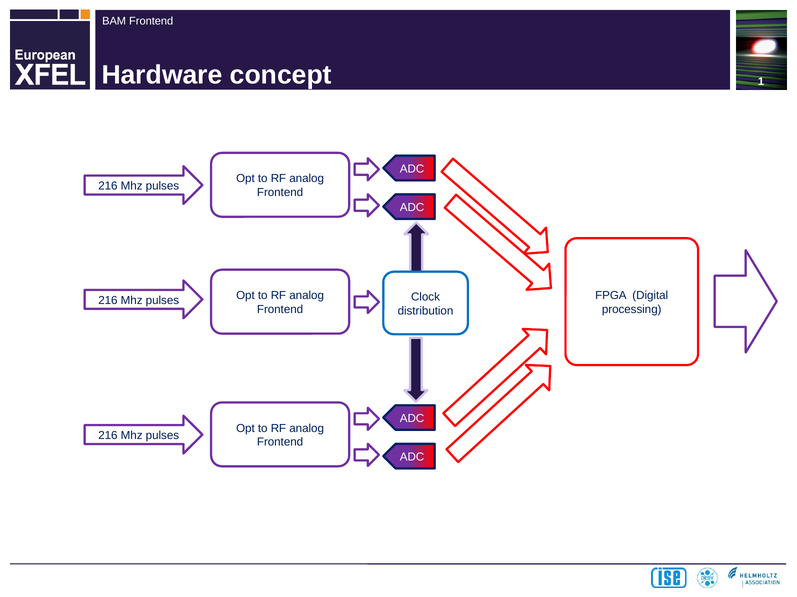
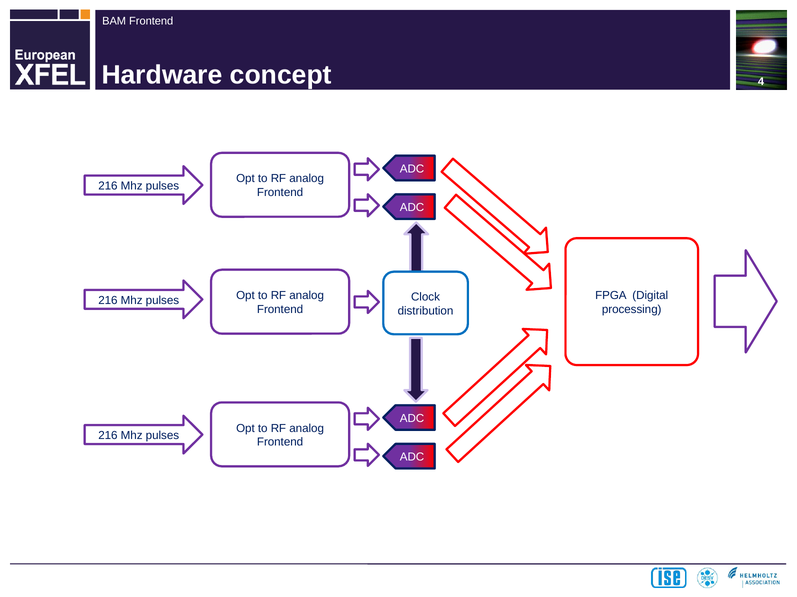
1: 1 -> 4 (761, 82)
